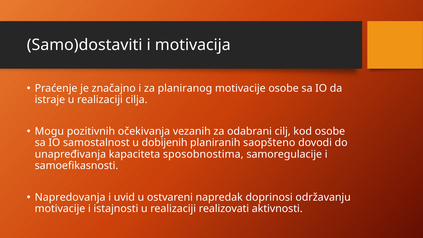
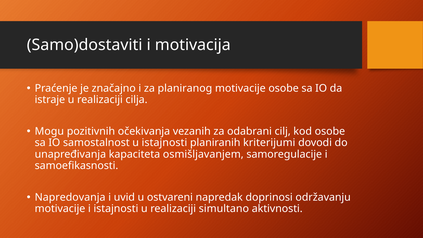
u dobijenih: dobijenih -> istajnosti (164, 143)
saopšteno: saopšteno -> kriterijumi (269, 143)
sposobnostima: sposobnostima -> osmišljavanjem (203, 154)
realizovati: realizovati -> simultano (224, 209)
